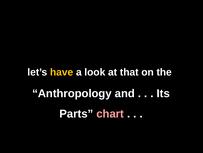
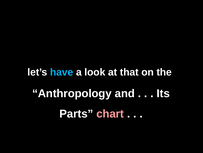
have colour: yellow -> light blue (62, 72)
